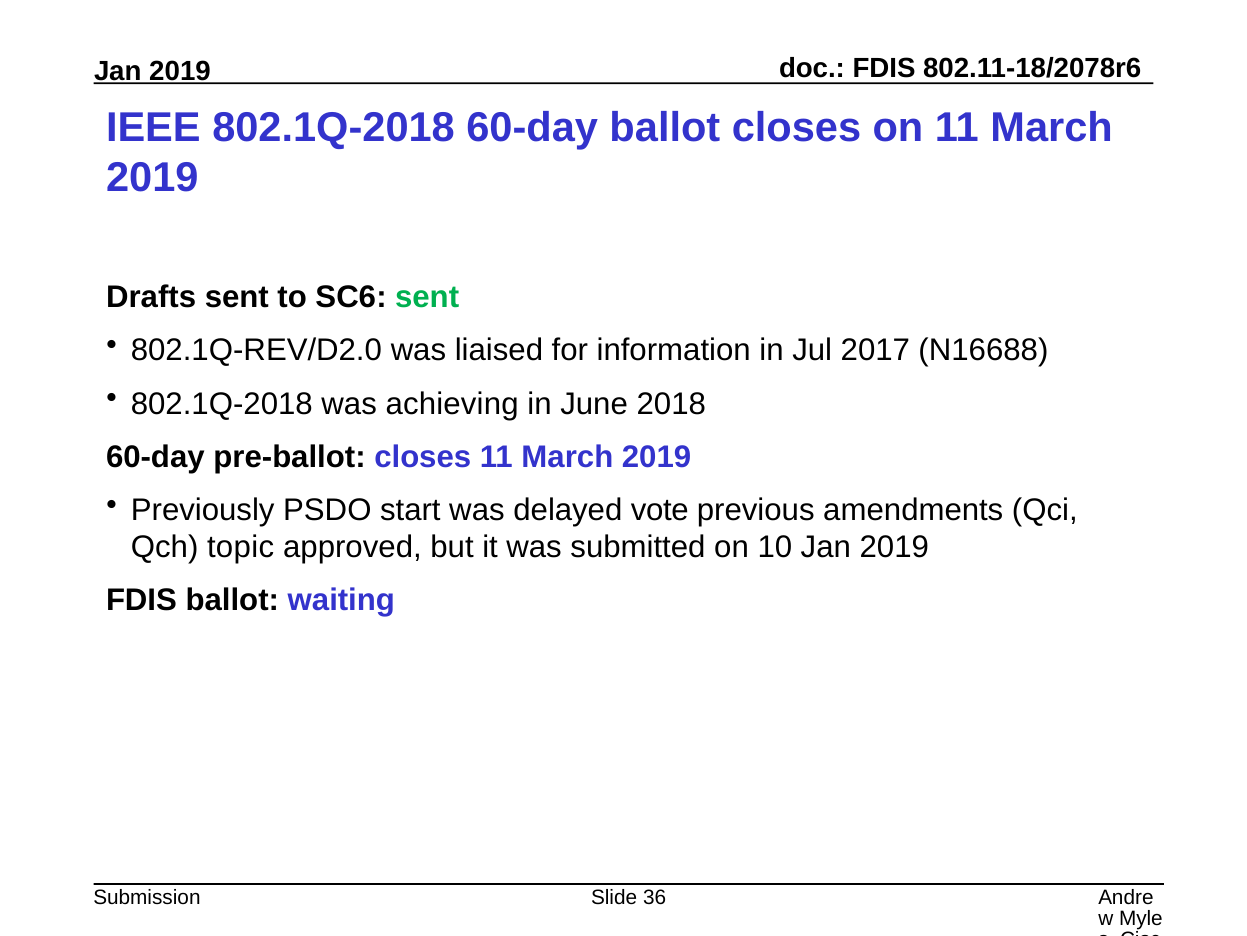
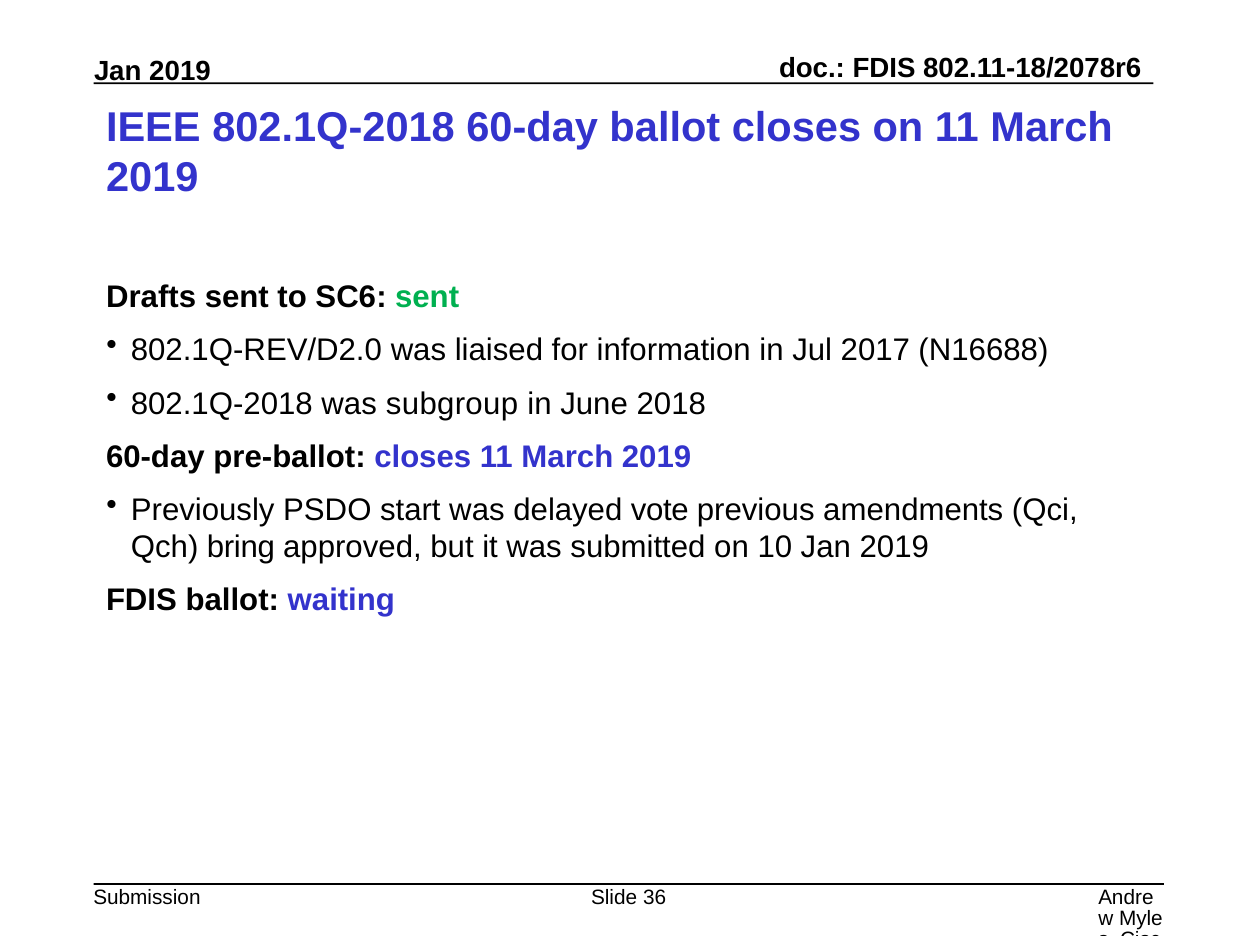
achieving: achieving -> subgroup (452, 403)
topic: topic -> bring (241, 547)
